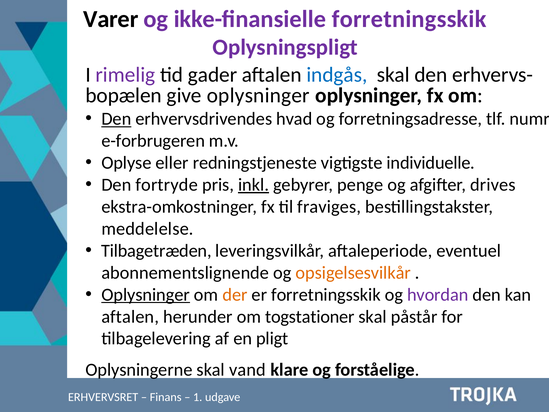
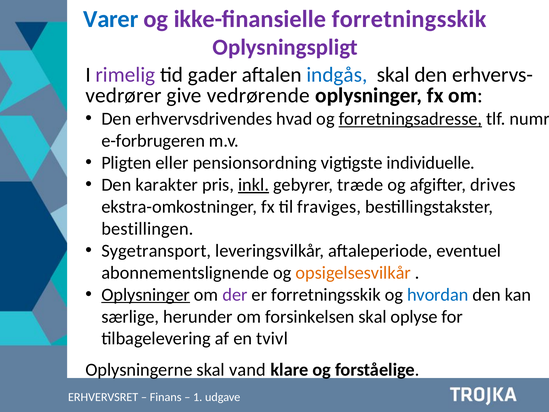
Varer colour: black -> blue (111, 19)
bopælen: bopælen -> vedrører (124, 95)
give oplysninger: oplysninger -> vedrørende (258, 95)
Den underline: present -> none (116, 119)
forretningsadresse underline: none -> present (410, 119)
Oplyse: Oplyse -> Pligten (126, 163)
redningstjeneste: redningstjeneste -> pensionsordning (255, 163)
fortryde: fortryde -> karakter (167, 185)
penge: penge -> træde (360, 185)
meddelelse: meddelelse -> bestillingen (147, 229)
Tilbagetræden: Tilbagetræden -> Sygetransport (156, 251)
der colour: orange -> purple (235, 294)
hvordan colour: purple -> blue (438, 294)
aftalen: aftalen -> særlige (130, 316)
togstationer: togstationer -> forsinkelsen (310, 316)
påstår: påstår -> oplyse (414, 316)
pligt: pligt -> tvivl (272, 338)
